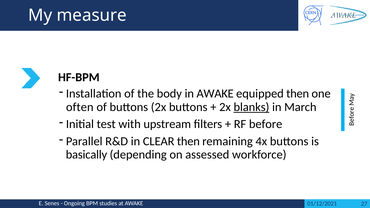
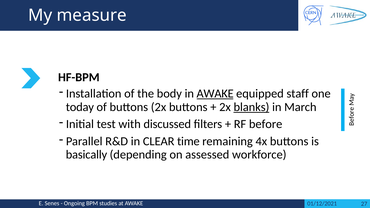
AWAKE underline: none -> present (215, 94)
equipped then: then -> staff (298, 94)
often: often -> today (80, 107)
upstream: upstream -> discussed (167, 124)
CLEAR then: then -> time (188, 141)
